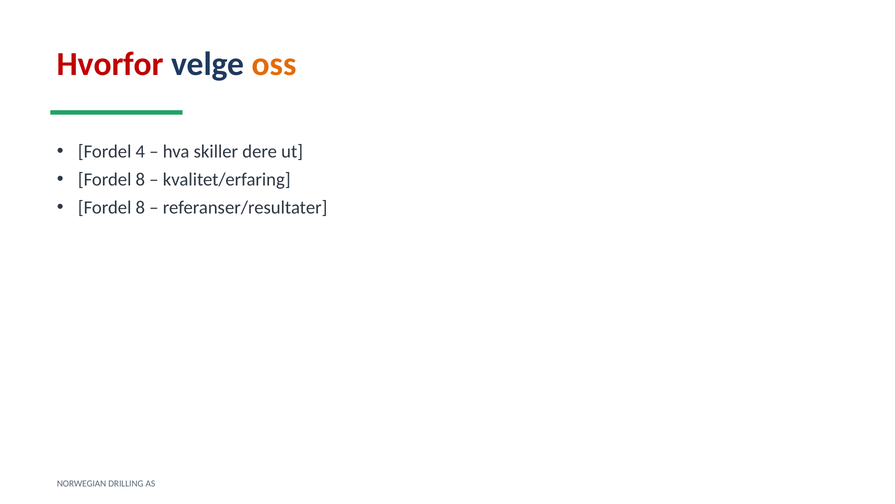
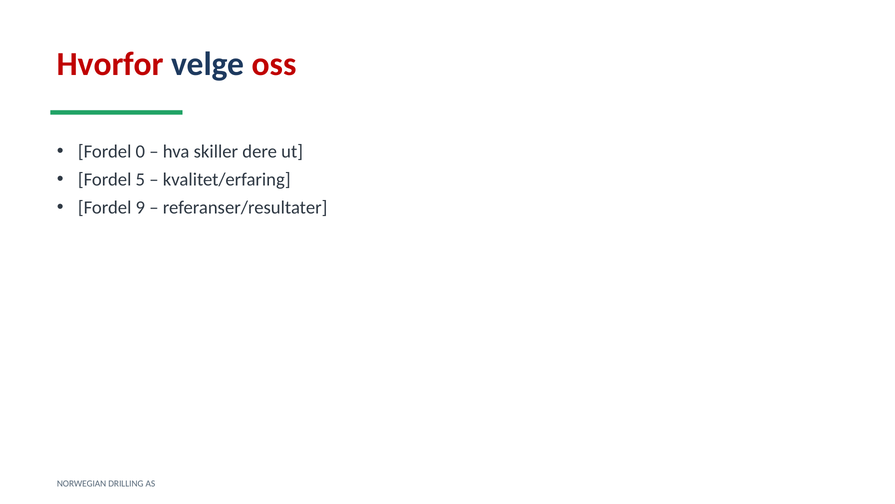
oss colour: orange -> red (274, 64)
4: 4 -> 0 (140, 152)
8: 8 -> 5 (140, 180)
8: 8 -> 9 (140, 208)
